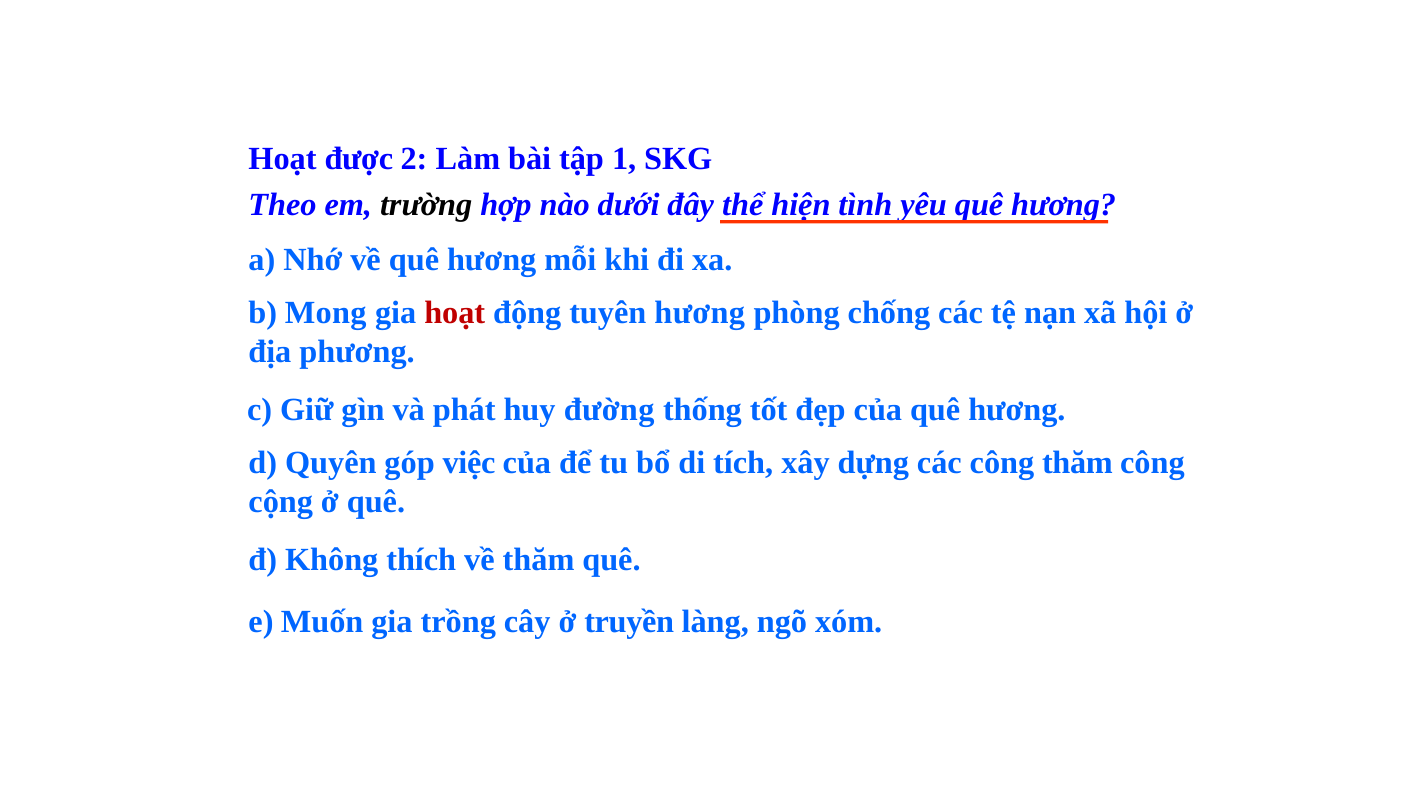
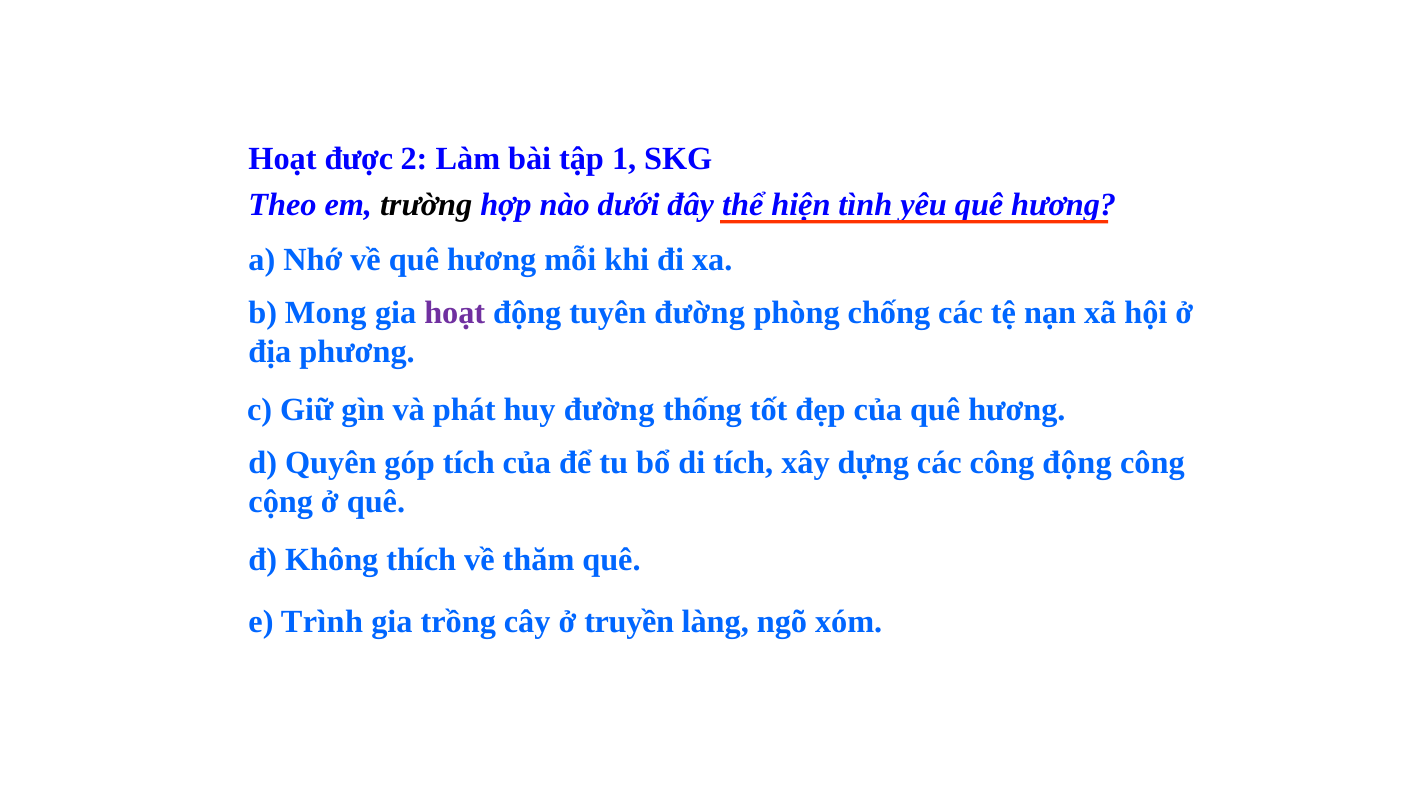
hoạt colour: red -> purple (455, 313)
tuyên hương: hương -> đường (700, 313)
góp việc: việc -> tích (469, 463)
công thăm: thăm -> động (1077, 463)
Muốn: Muốn -> Trình (322, 622)
